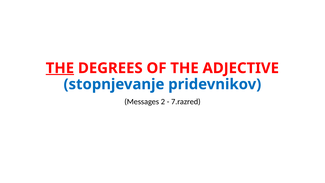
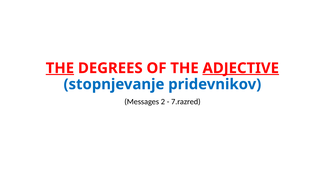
ADJECTIVE underline: none -> present (241, 68)
